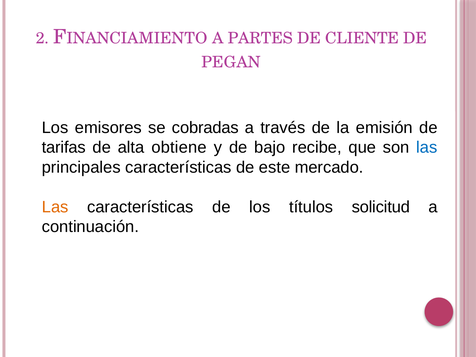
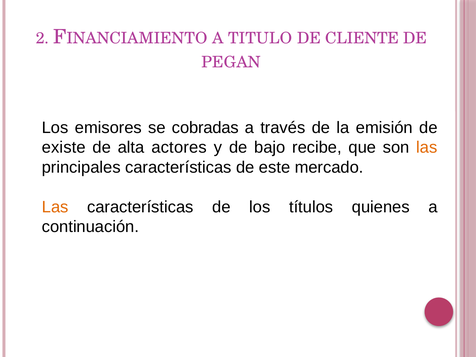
PARTES: PARTES -> TITULO (260, 38)
tarifas: tarifas -> existe (64, 147)
obtiene: obtiene -> actores (179, 147)
las colour: blue -> orange (427, 147)
solicitud: solicitud -> quienes (381, 207)
